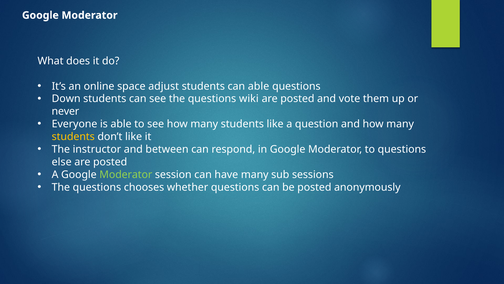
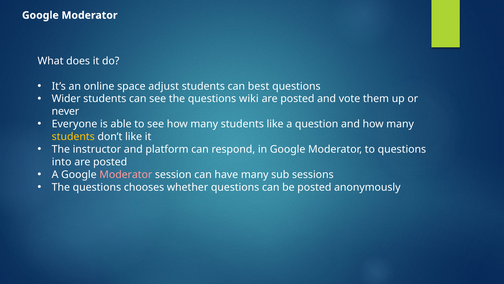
can able: able -> best (259, 86)
Down: Down -> Wider (66, 99)
between: between -> platform (167, 149)
else: else -> into (62, 162)
Moderator colour: light green -> pink (126, 174)
